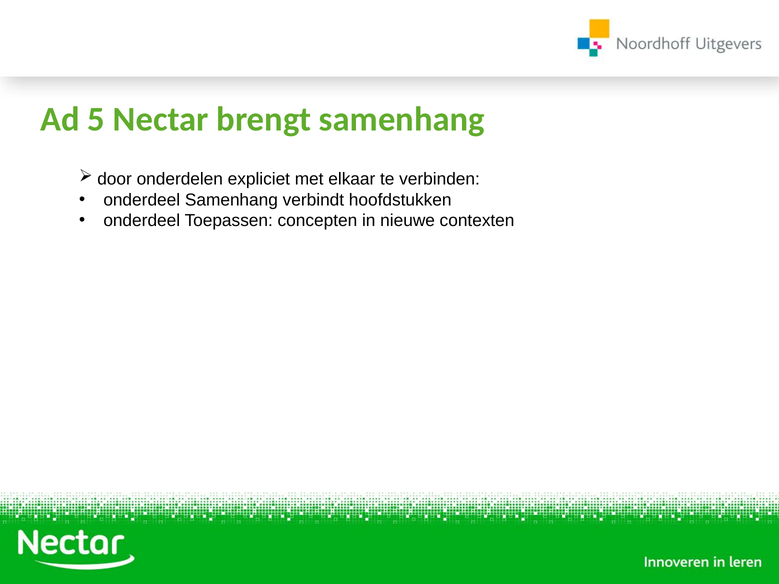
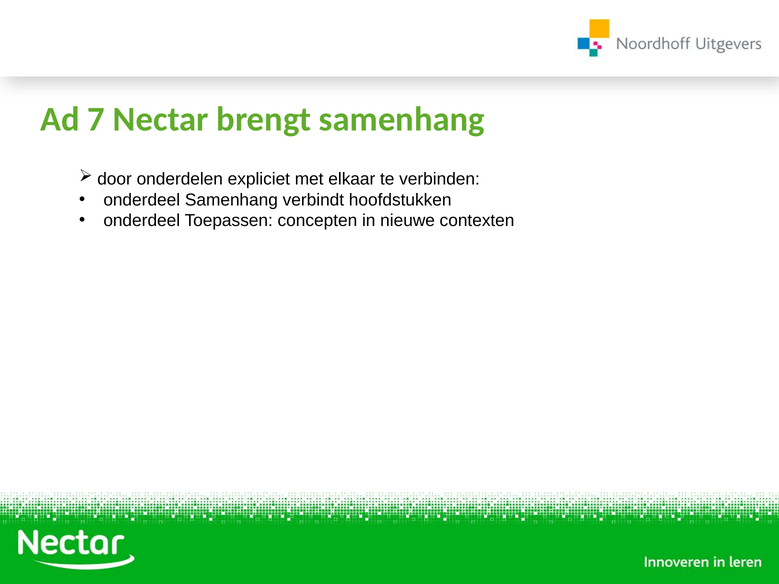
5: 5 -> 7 (96, 119)
